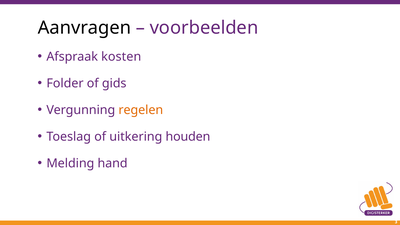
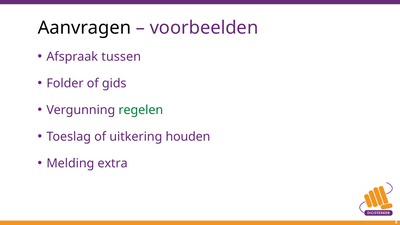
kosten: kosten -> tussen (121, 57)
regelen colour: orange -> green (141, 110)
hand: hand -> extra (113, 163)
